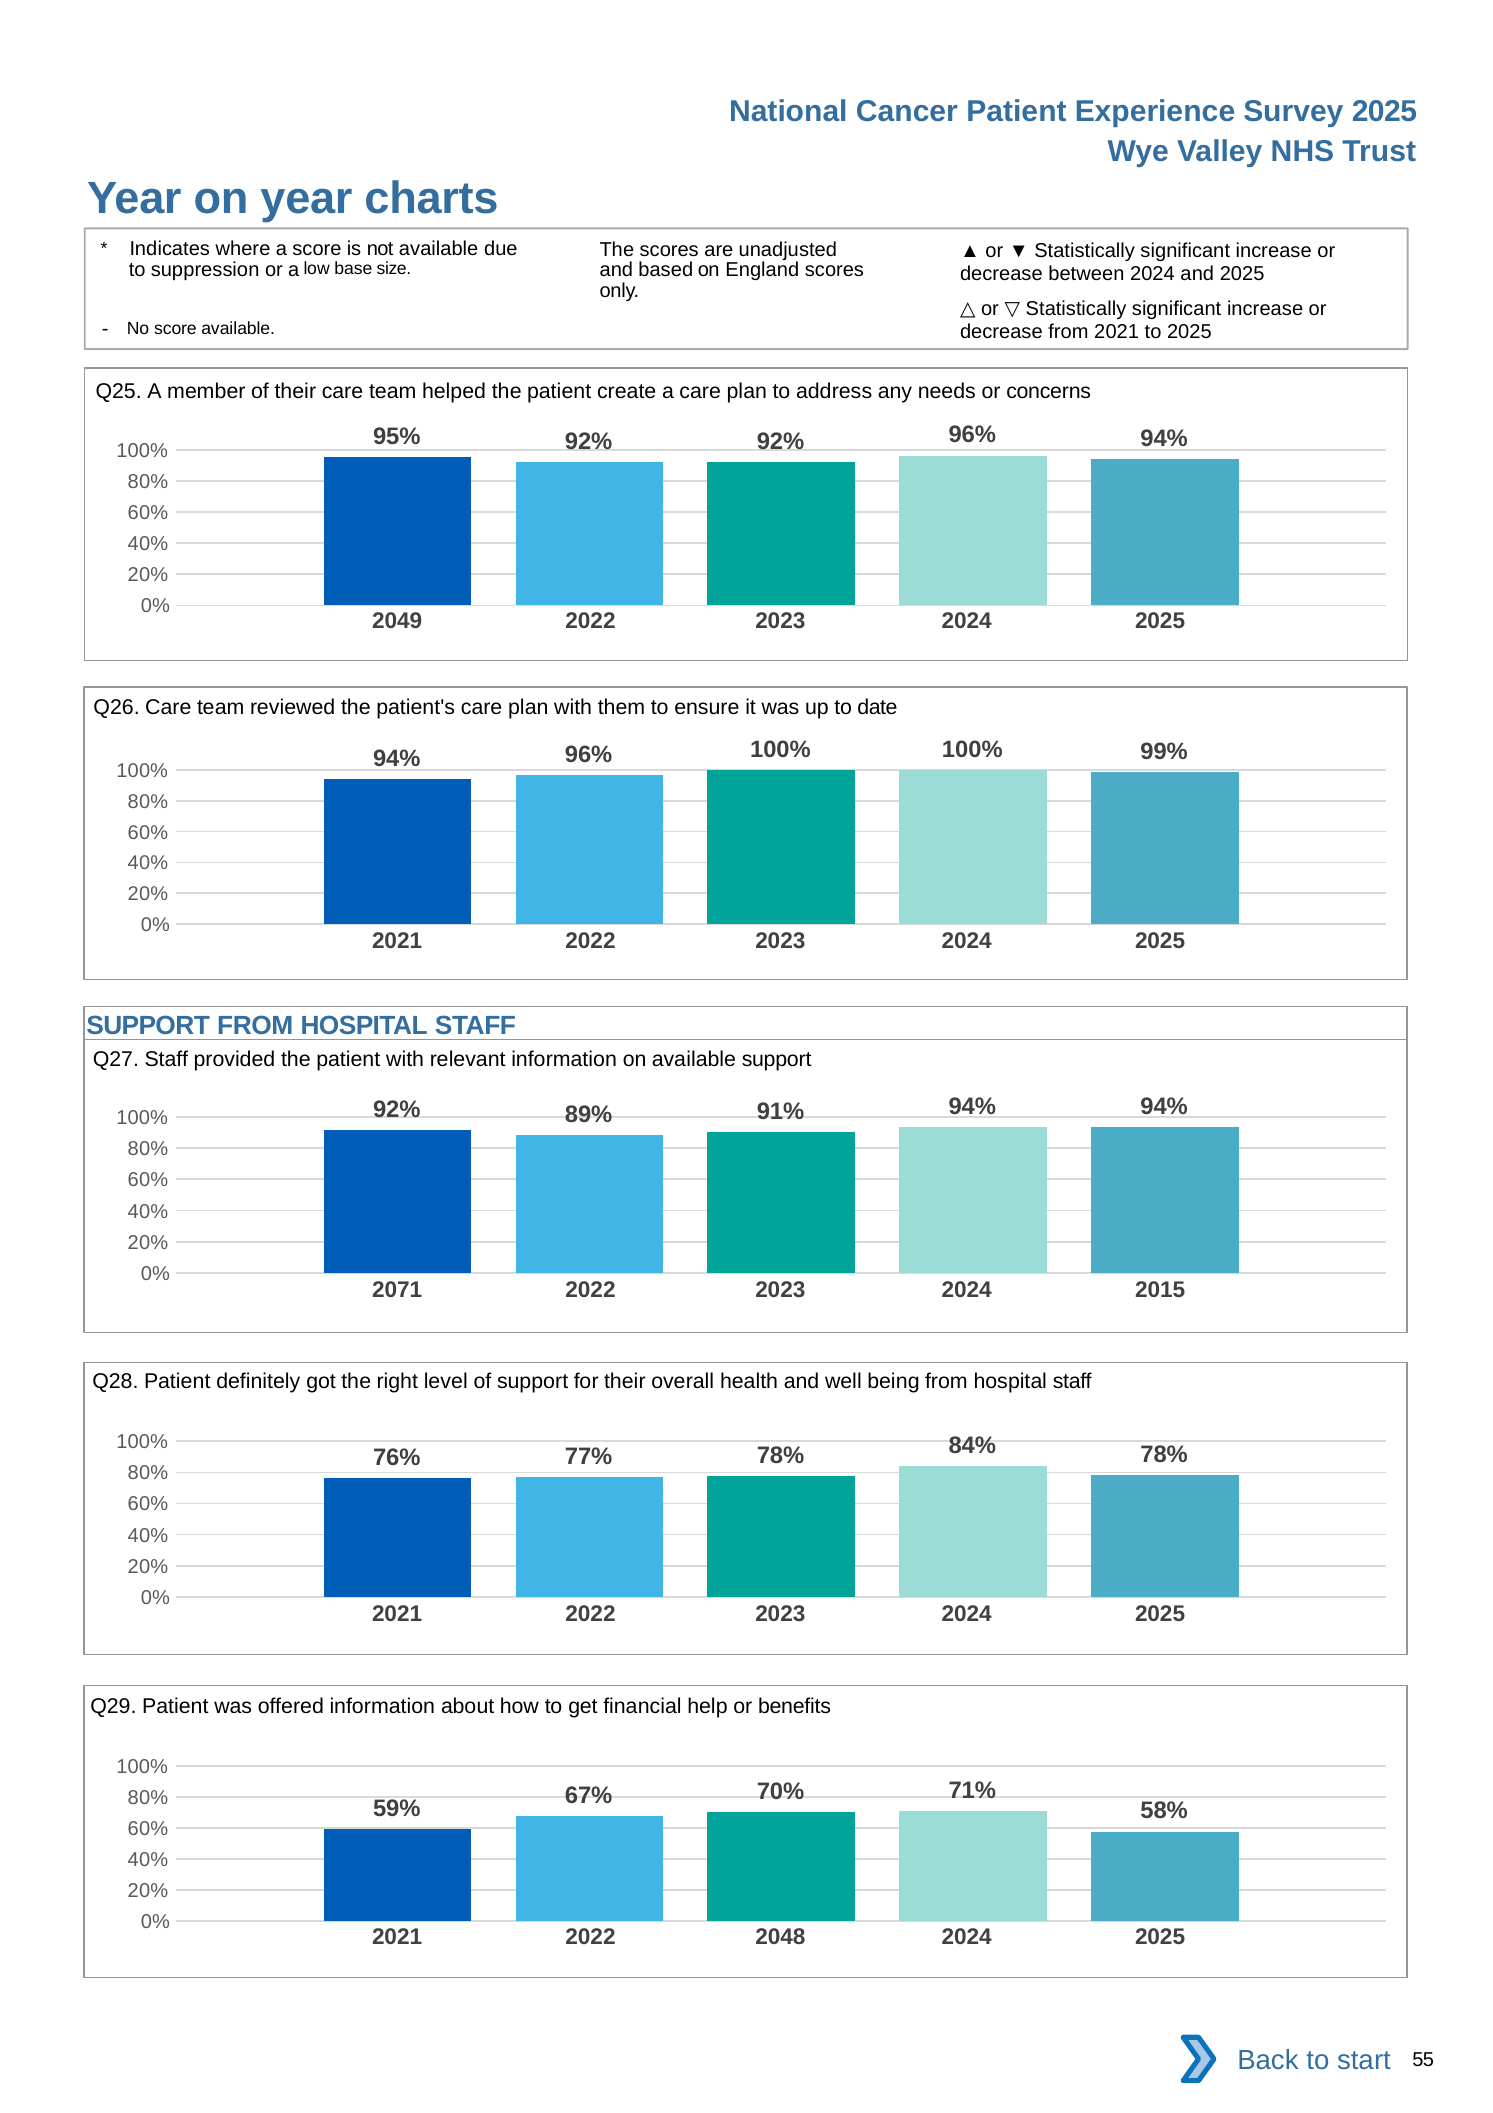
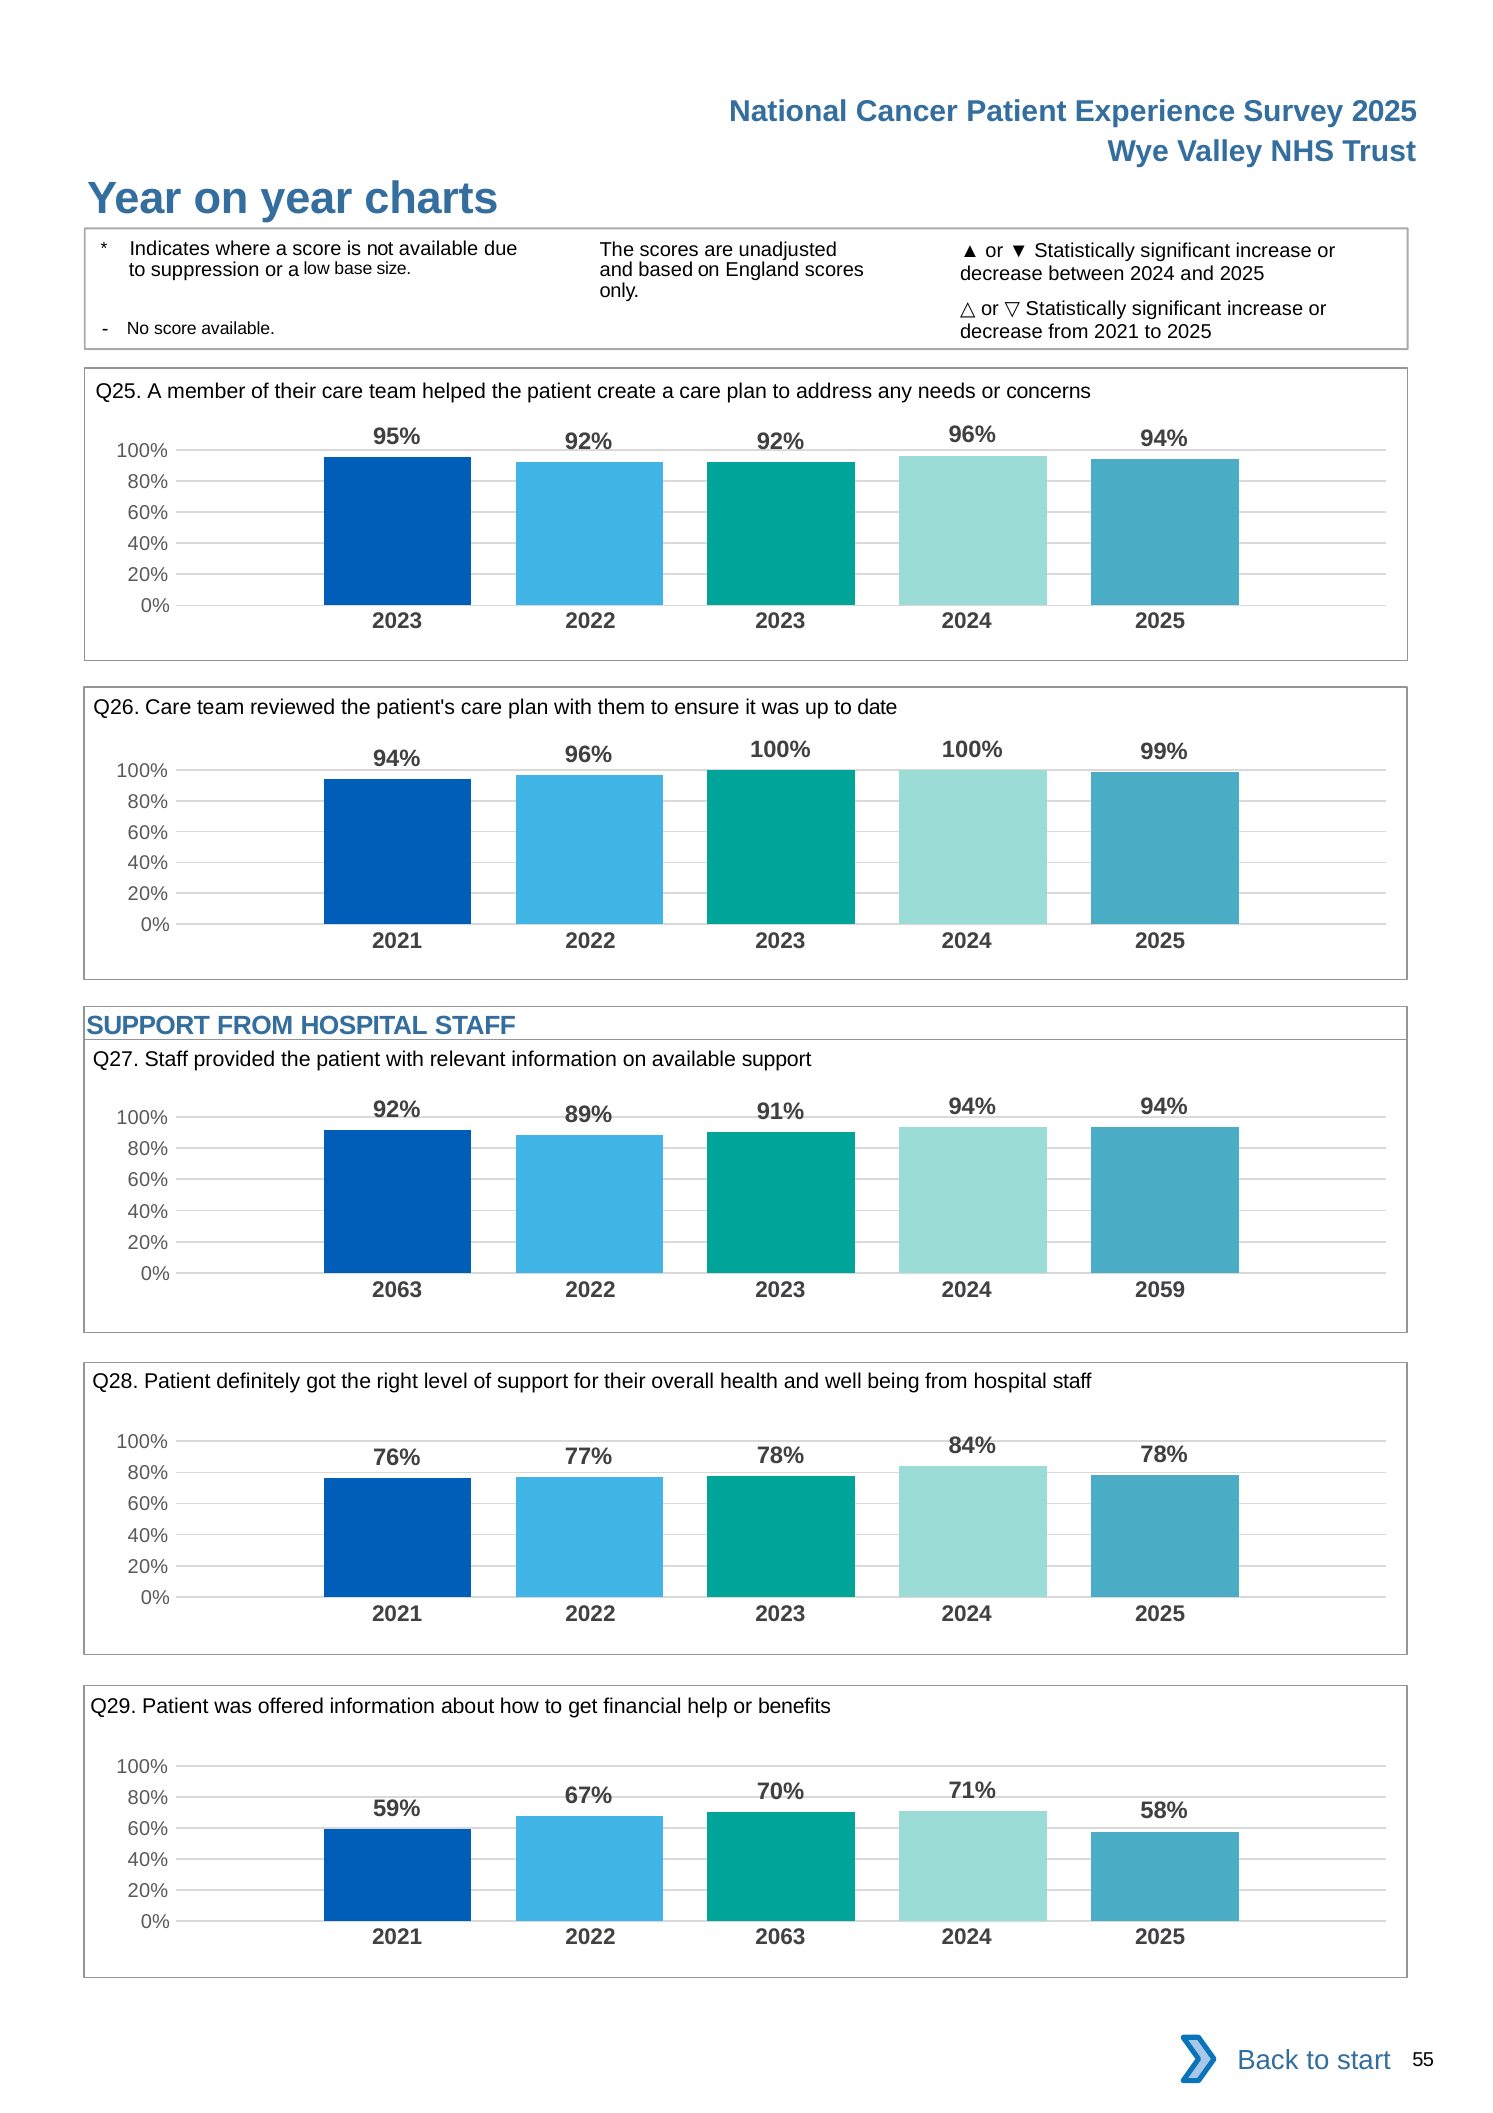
2049: 2049 -> 2023 (397, 621)
2071: 2071 -> 2063 (397, 1290)
2015: 2015 -> 2059 (1160, 1290)
2022 2048: 2048 -> 2063 (780, 1937)
